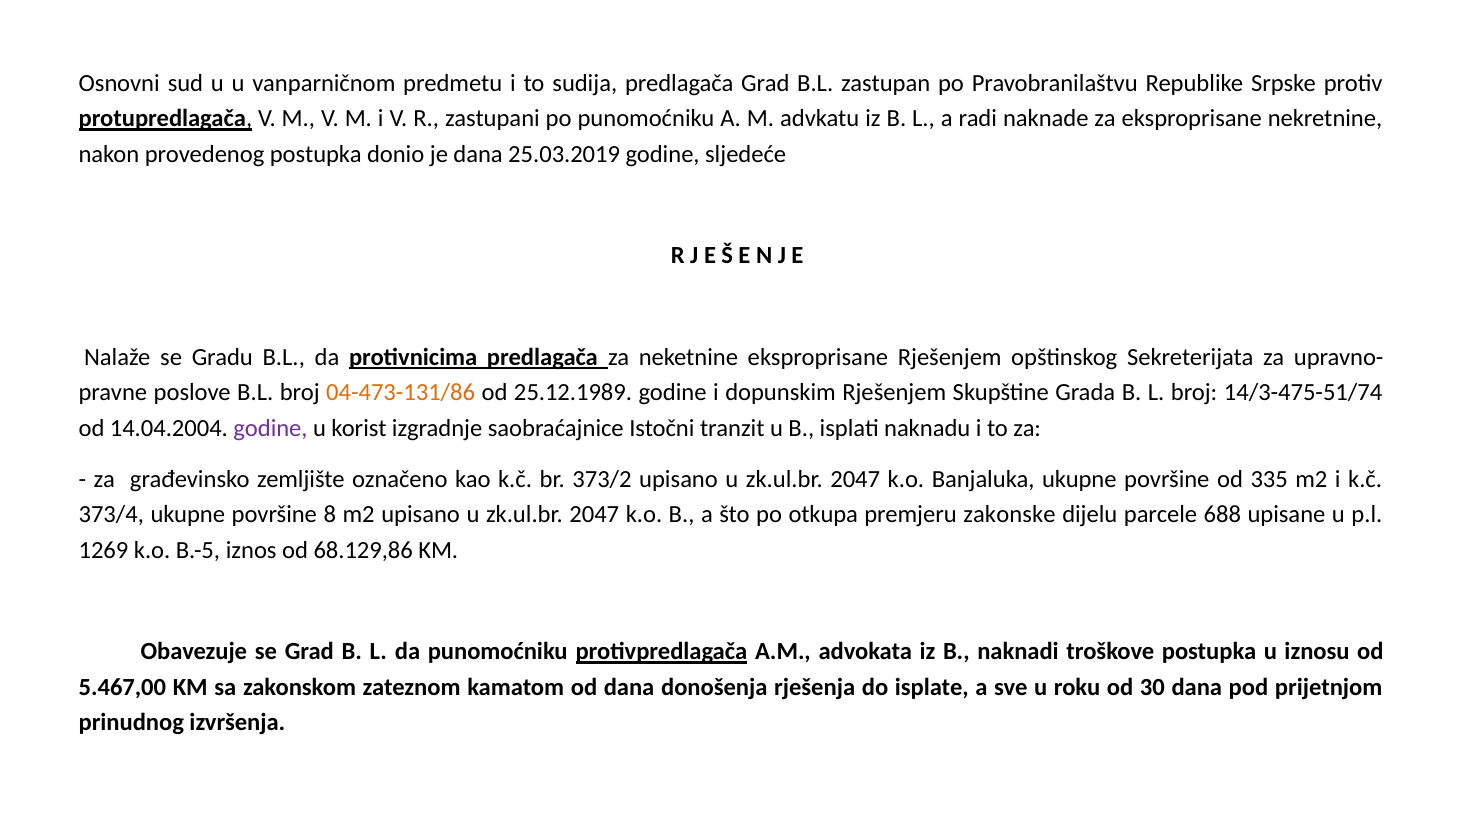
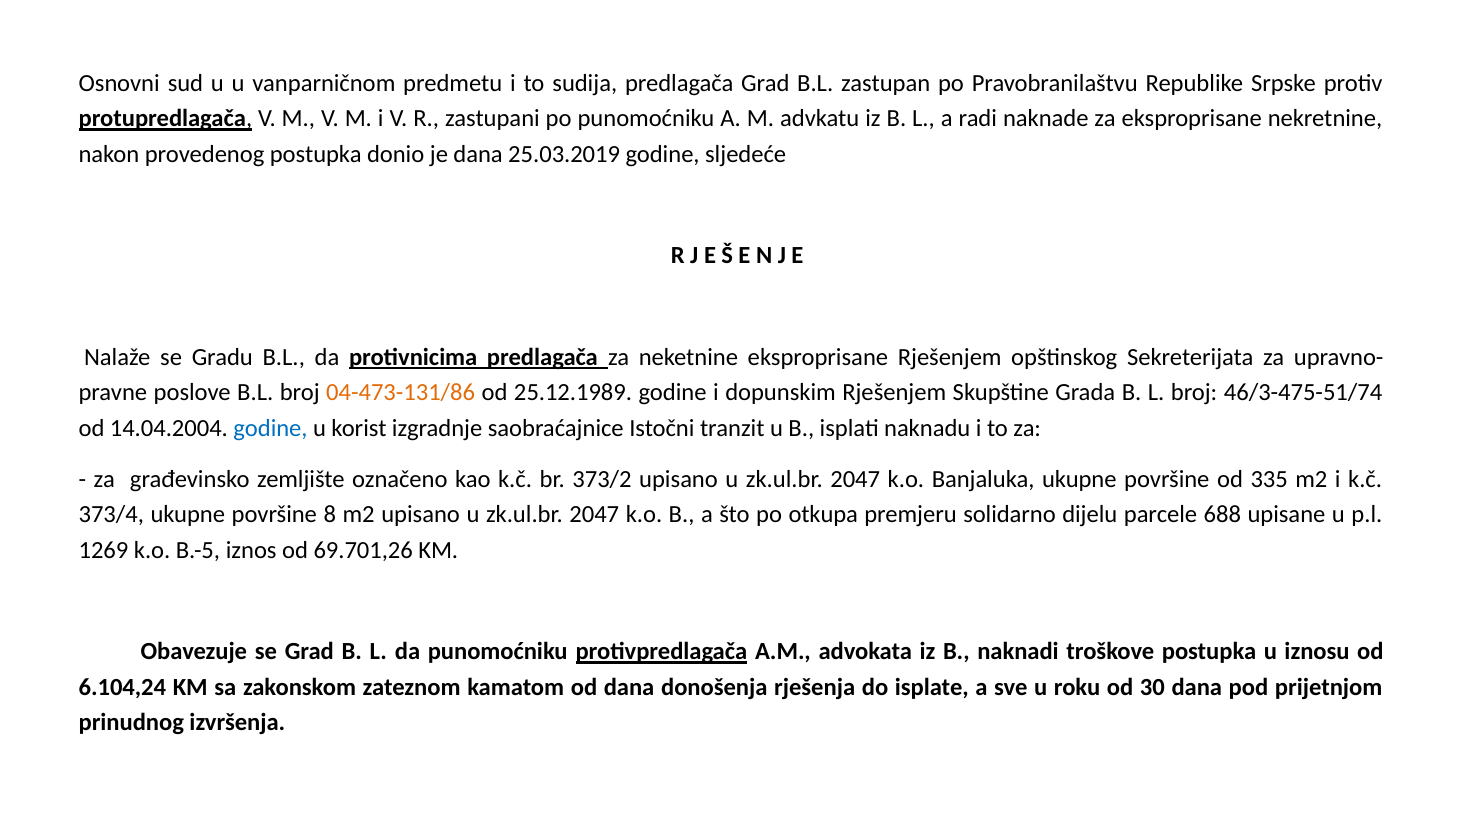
14/3-475-51/74: 14/3-475-51/74 -> 46/3-475-51/74 (1303, 393)
godine colour: purple -> blue (271, 428)
zakonske: zakonske -> solidarno (1010, 515)
68.129,86: 68.129,86 -> 69.701,26 (363, 550)
5.467,00: 5.467,00 -> 6.104,24 (122, 687)
